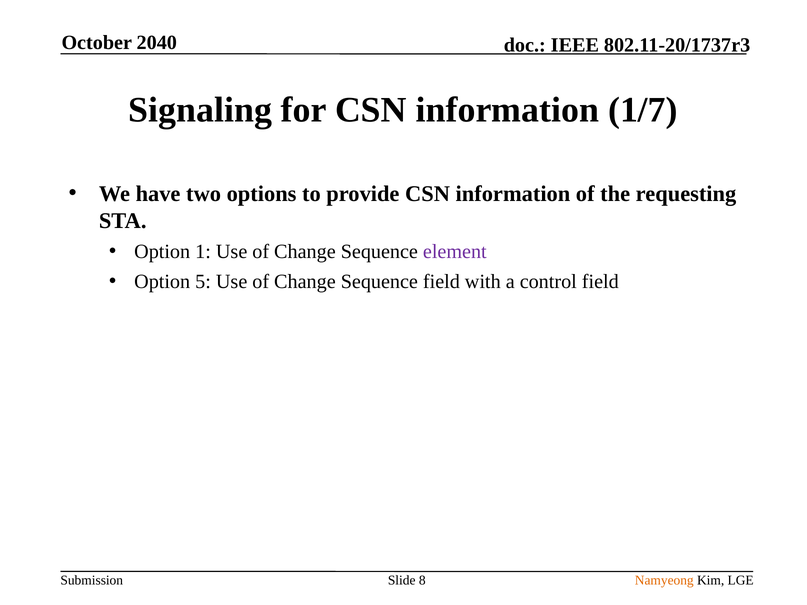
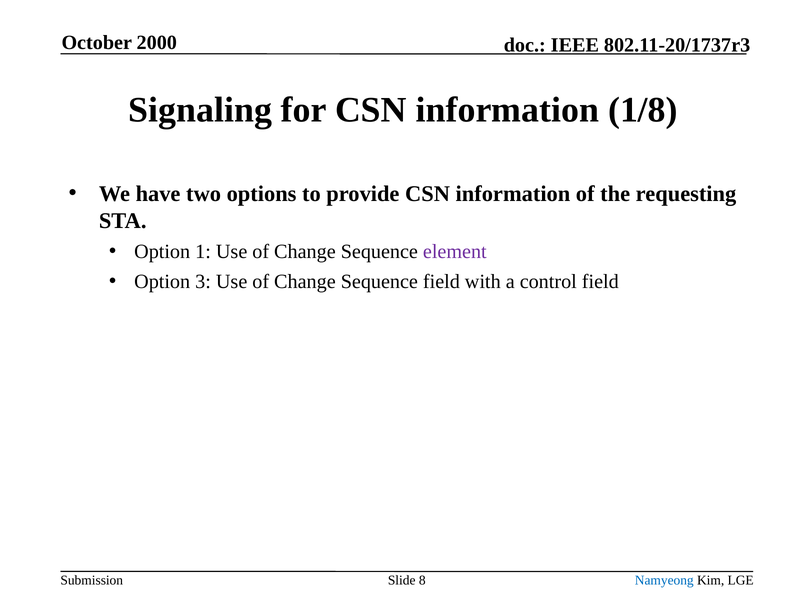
2040: 2040 -> 2000 (157, 43)
1/7: 1/7 -> 1/8 (643, 110)
5: 5 -> 3 (203, 282)
Namyeong colour: orange -> blue (664, 580)
